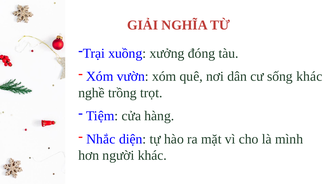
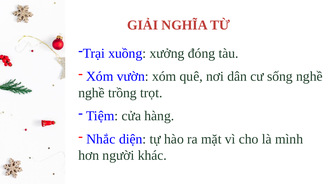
sống khác: khác -> nghề (309, 76)
